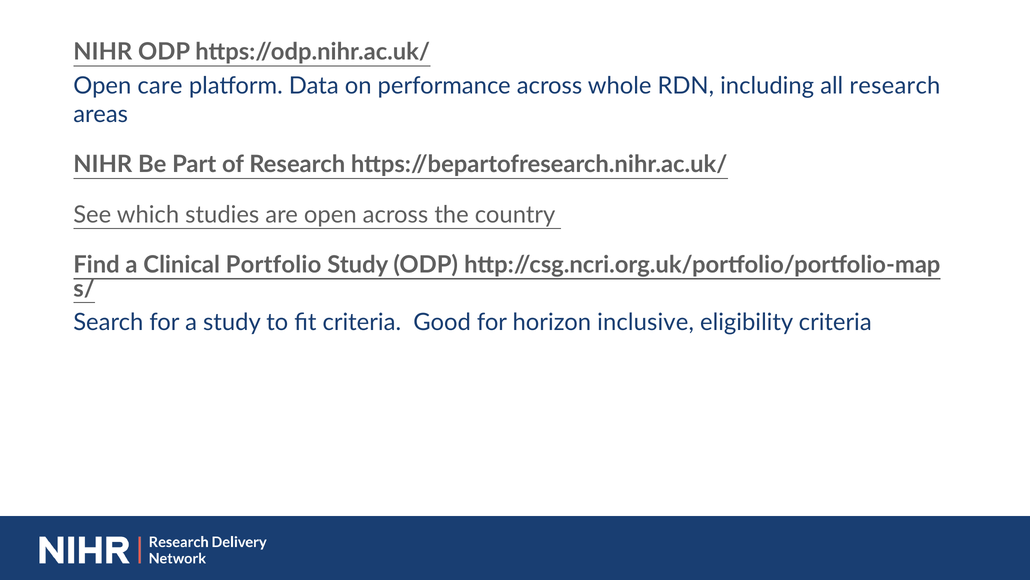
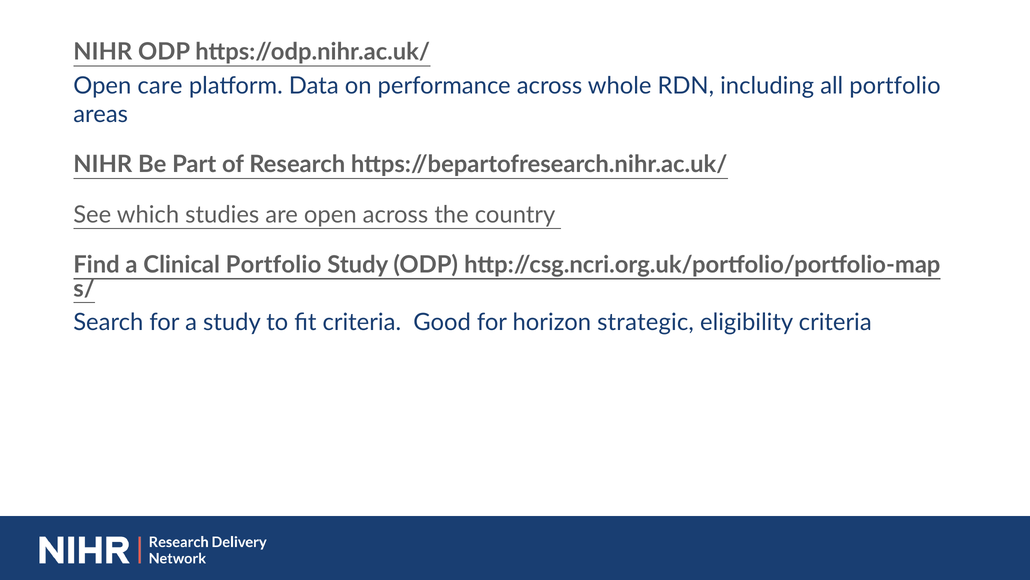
all research: research -> portfolio (895, 86)
inclusive: inclusive -> strategic (646, 322)
